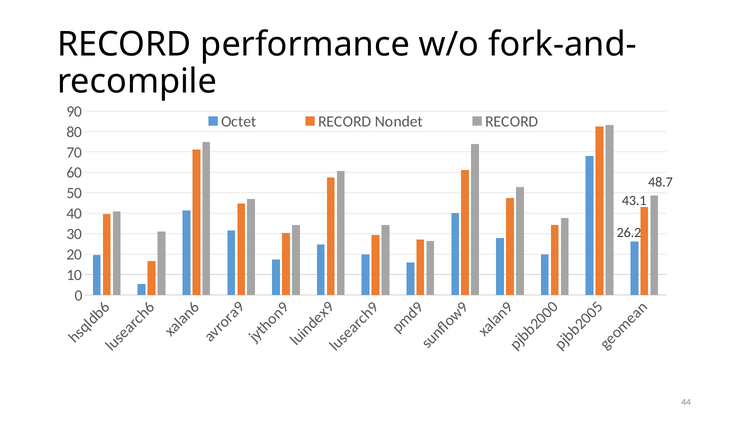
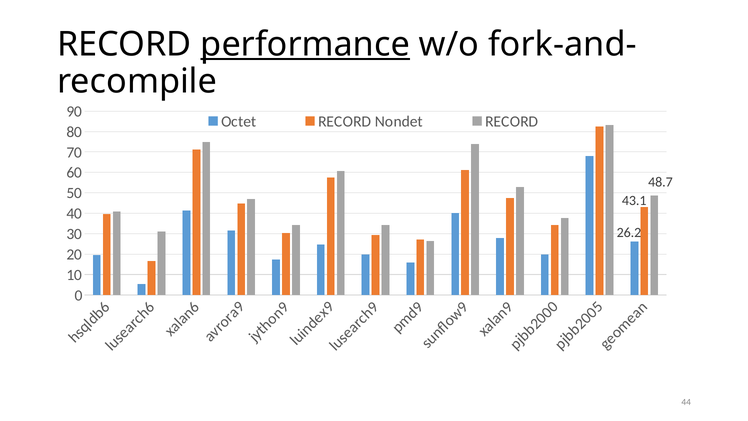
performance underline: none -> present (305, 44)
